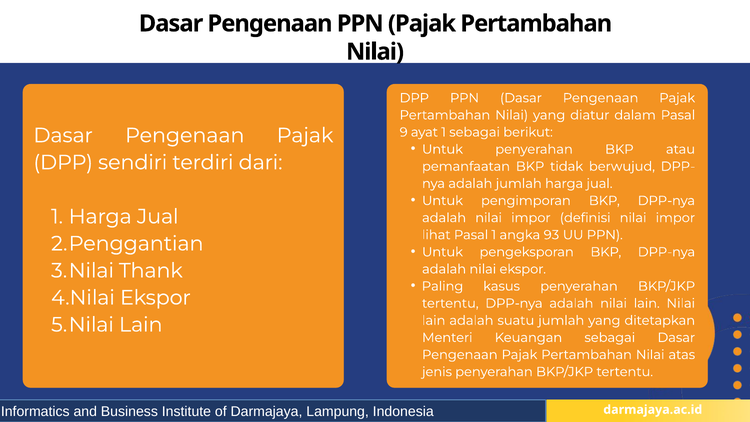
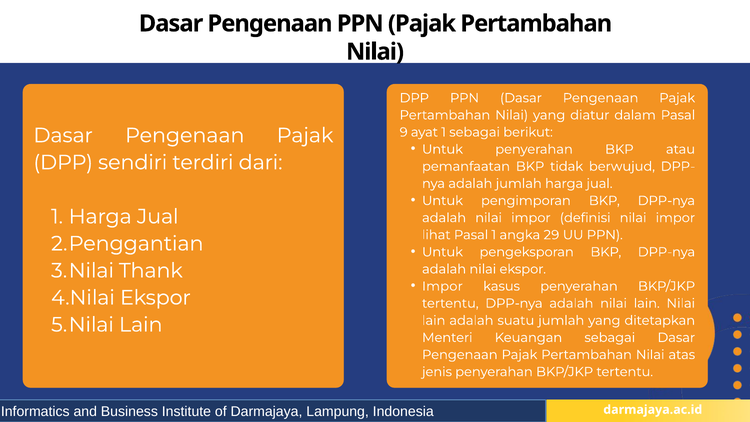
93: 93 -> 29 (551, 235)
Paling: Paling -> Impor (442, 286)
